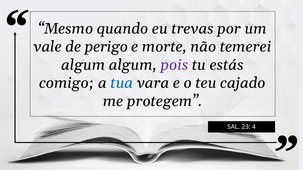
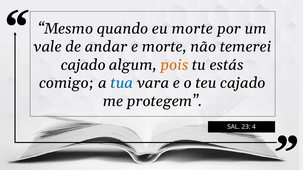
eu trevas: trevas -> morte (192, 29)
perigo: perigo -> andar (106, 47)
algum: algum -> cajado (83, 65)
pois colour: purple -> orange (174, 65)
